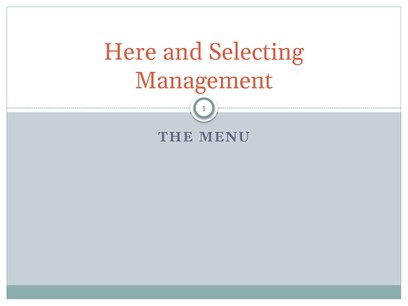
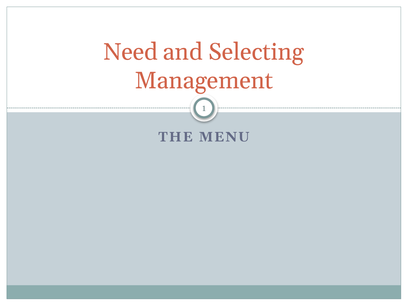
Here: Here -> Need (131, 52)
